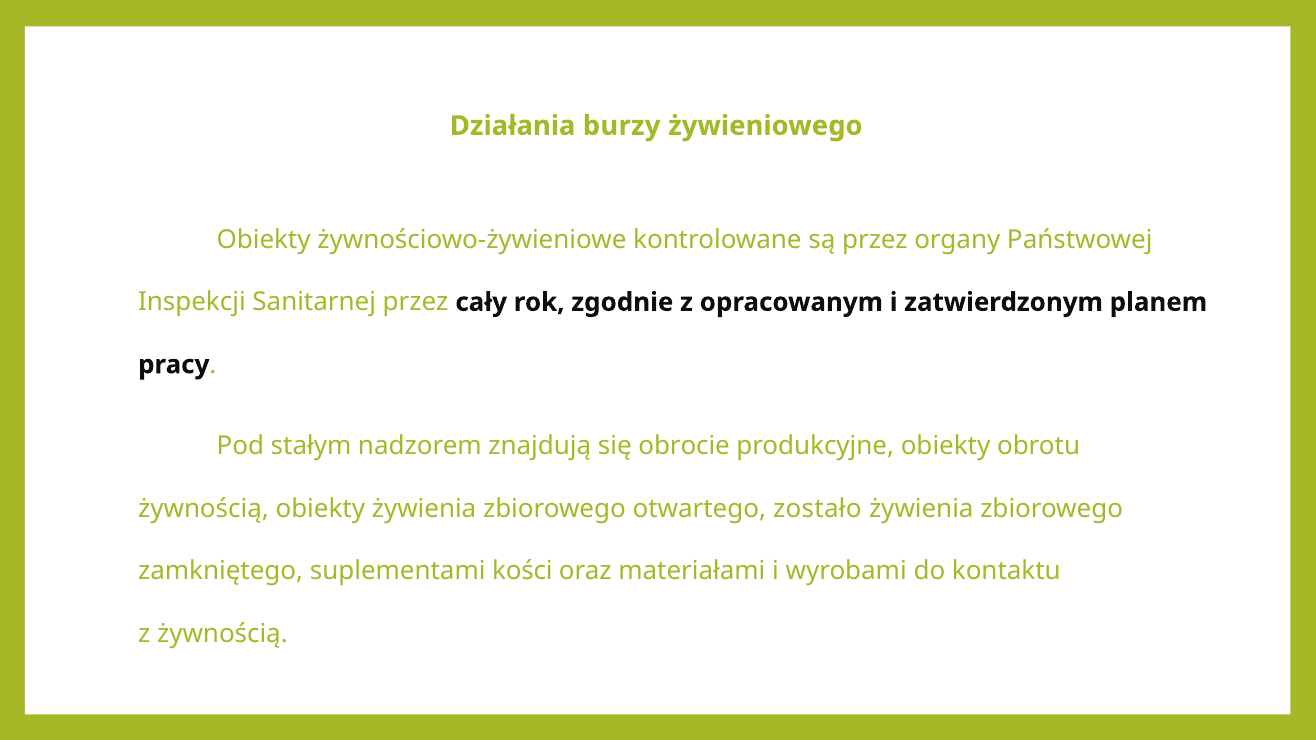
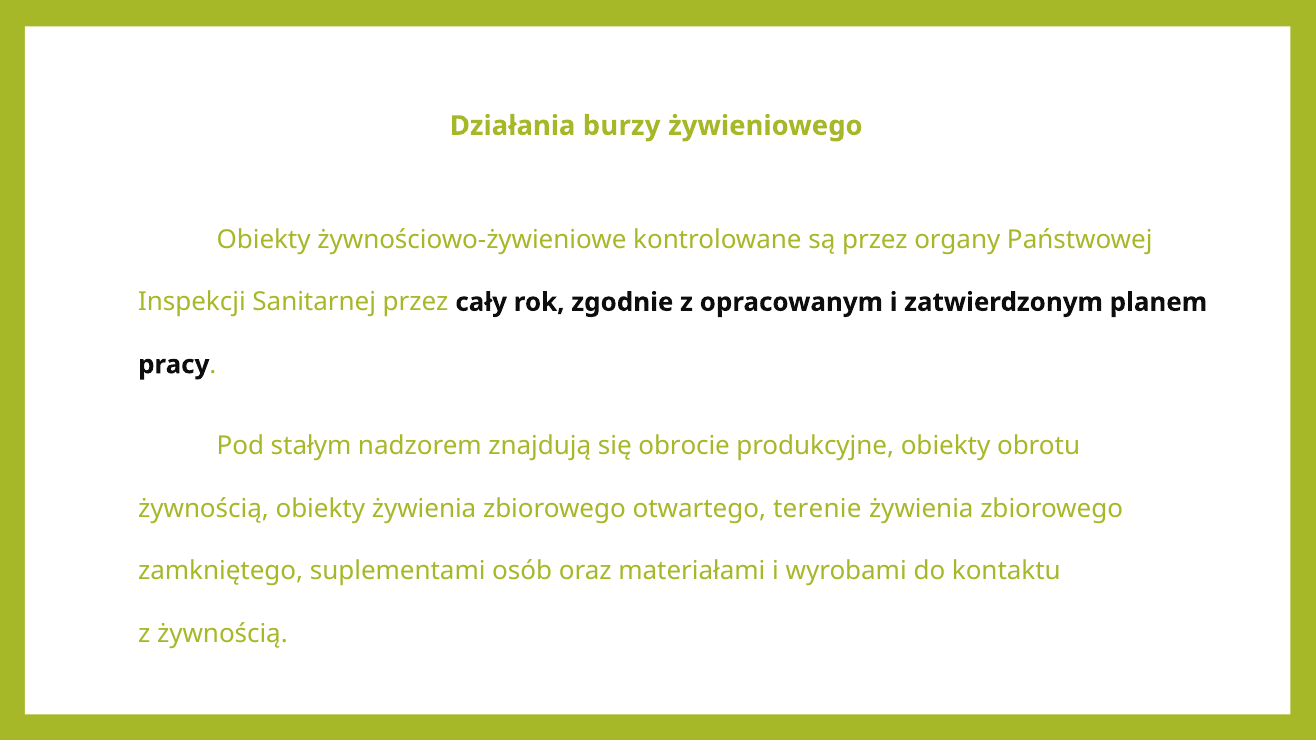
zostało: zostało -> terenie (817, 509)
kości: kości -> osób (522, 571)
